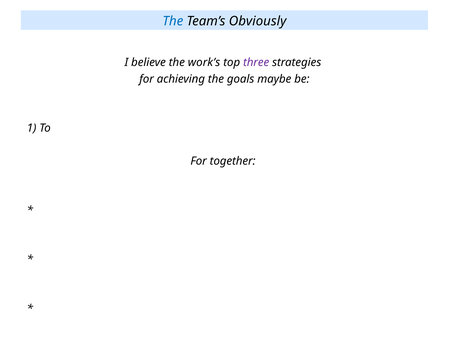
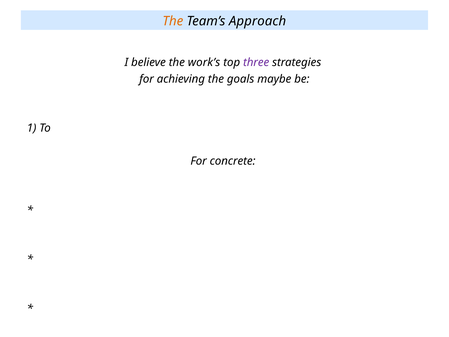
The colour: blue -> orange (173, 21)
Obviously: Obviously -> Approach (258, 21)
together: together -> concrete (233, 161)
